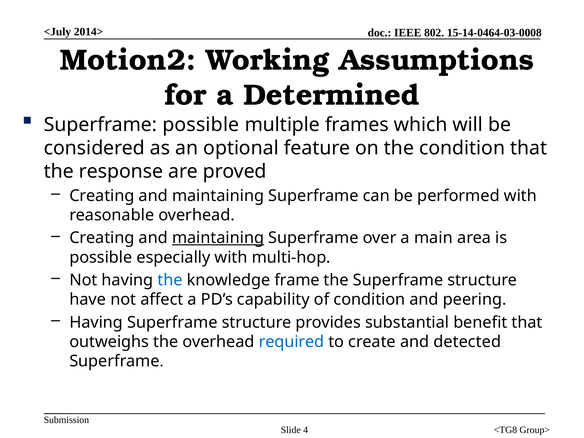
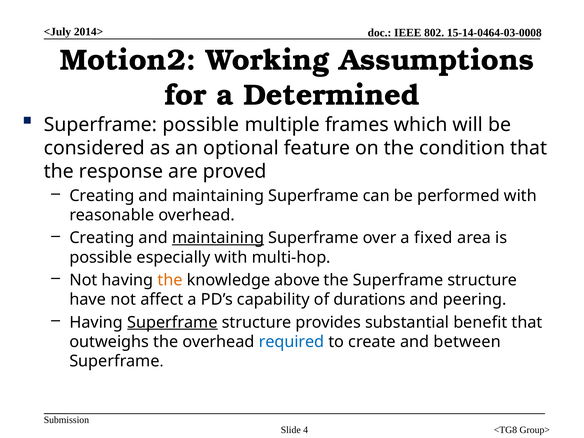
main: main -> fixed (433, 238)
the colour: blue -> orange (170, 280)
frame: frame -> above (297, 280)
of condition: condition -> durations (370, 300)
Superframe underline: none -> present (172, 322)
detected: detected -> between (467, 342)
